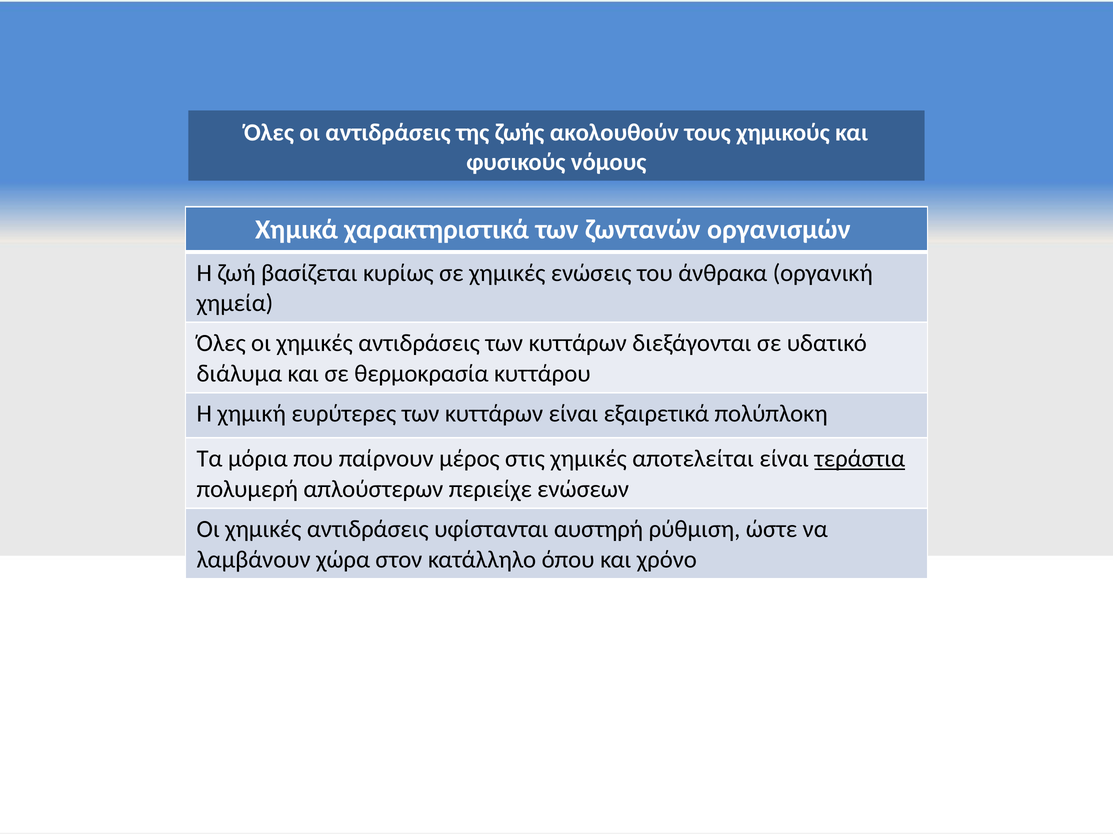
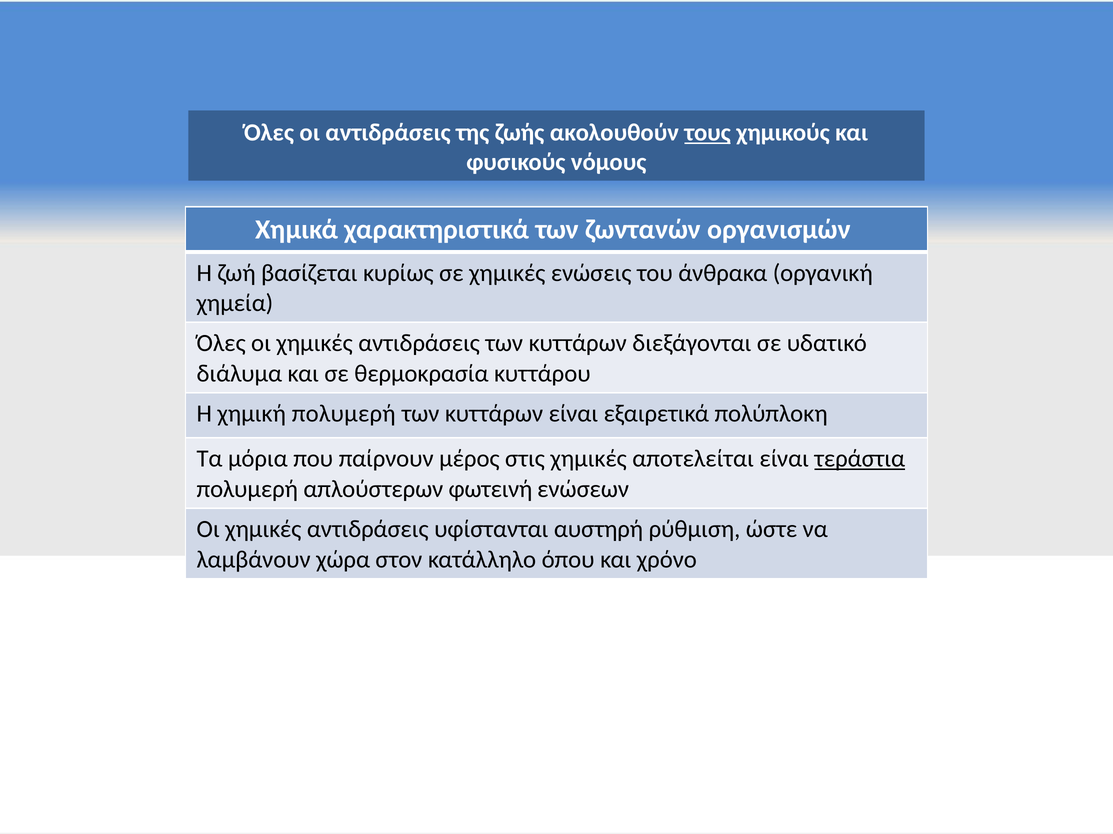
τους underline: none -> present (708, 133)
χημική ευρύτερες: ευρύτερες -> πολυμερή (344, 414)
περιείχε: περιείχε -> φωτεινή (490, 489)
